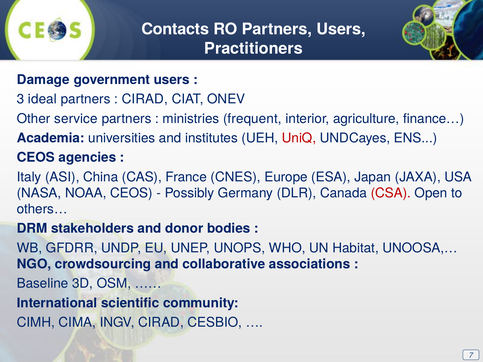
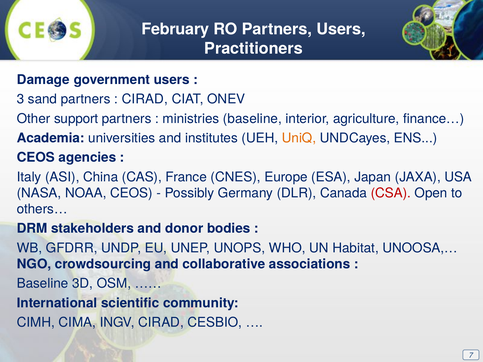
Contacts: Contacts -> February (175, 29)
ideal: ideal -> sand (43, 99)
service: service -> support (76, 119)
ministries frequent: frequent -> baseline (252, 119)
UniQ colour: red -> orange (299, 138)
